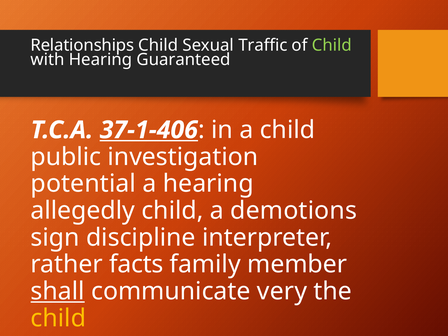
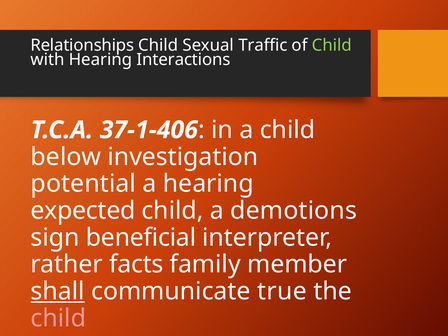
Guaranteed: Guaranteed -> Interactions (184, 60)
37-1-406 underline: present -> none (149, 130)
public: public -> below (66, 157)
allegedly: allegedly -> expected (83, 211)
discipline: discipline -> beneficial (141, 238)
very: very -> true (282, 291)
child colour: yellow -> pink (58, 318)
